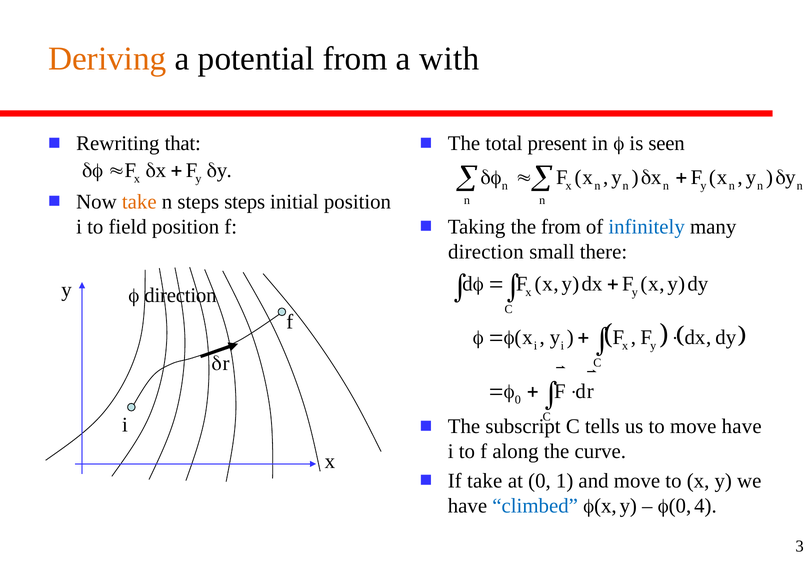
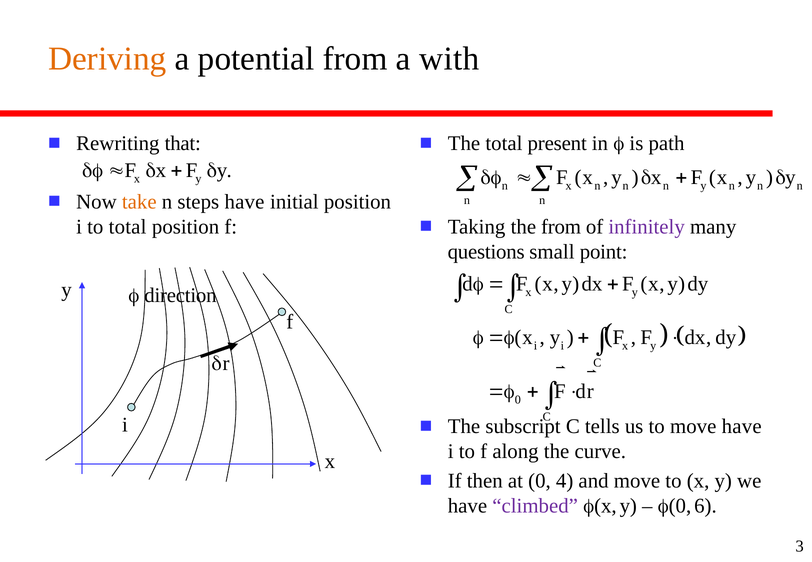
seen: seen -> path (667, 143)
steps steps: steps -> have (245, 202)
infinitely colour: blue -> purple (647, 227)
to field: field -> total (128, 227)
direction: direction -> questions (486, 252)
there: there -> point (604, 252)
If take: take -> then (485, 481)
1: 1 -> 4 (565, 481)
climbed colour: blue -> purple (535, 506)
4: 4 -> 6 (705, 506)
